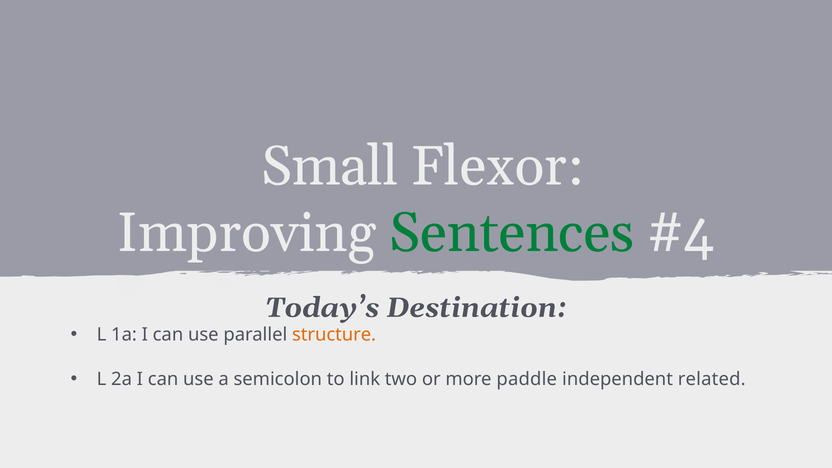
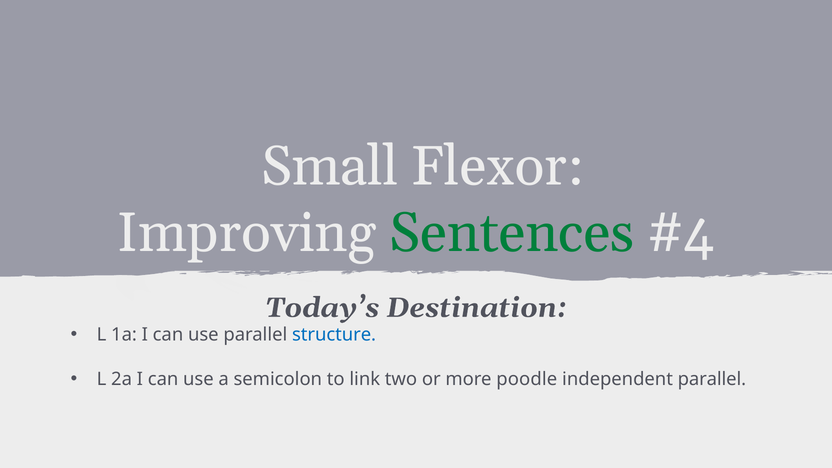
structure colour: orange -> blue (334, 335)
paddle: paddle -> poodle (527, 379)
independent related: related -> parallel (712, 379)
